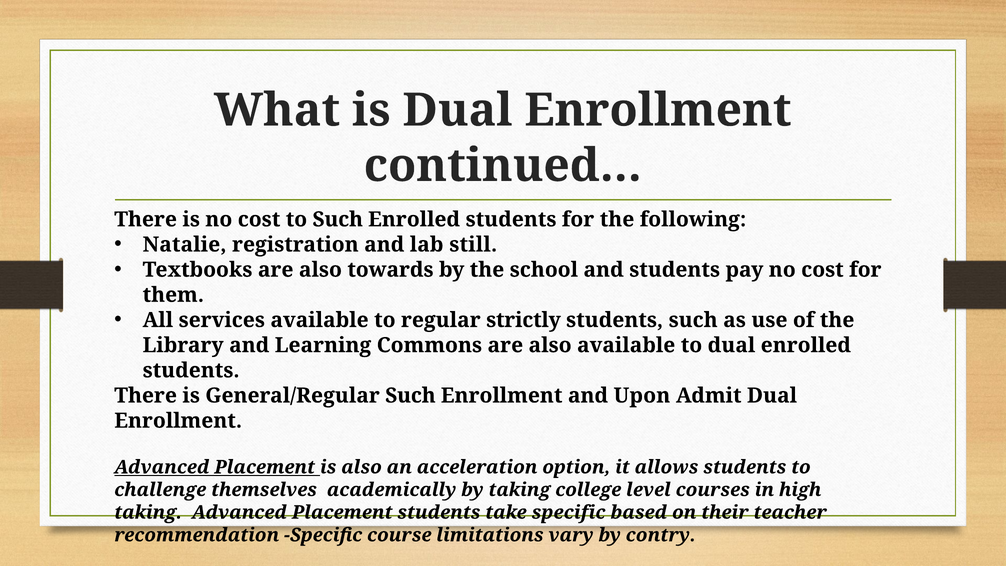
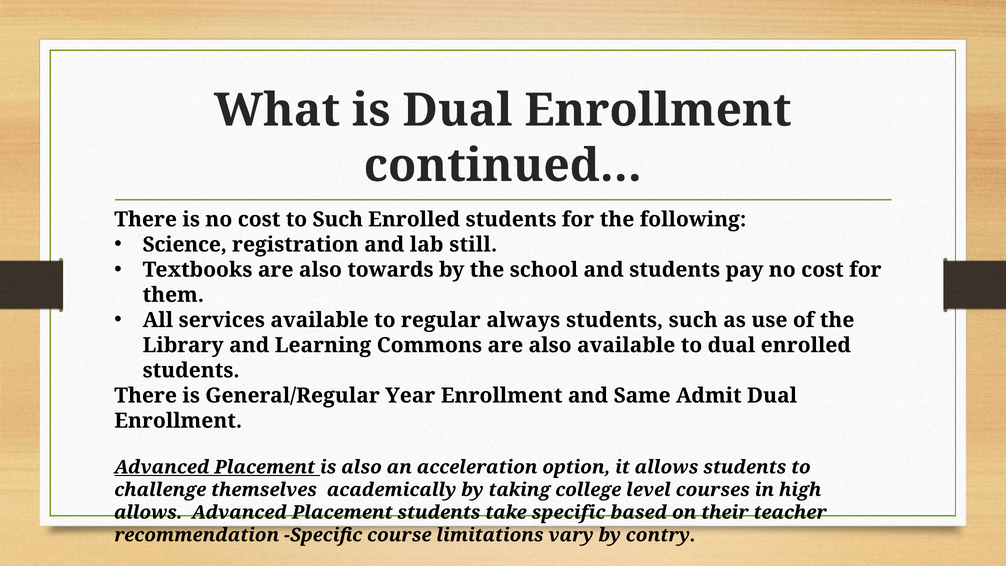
Natalie: Natalie -> Science (185, 245)
strictly: strictly -> always (523, 320)
General/Regular Such: Such -> Year (410, 396)
Upon: Upon -> Same (642, 396)
taking: taking -> allows (148, 512)
